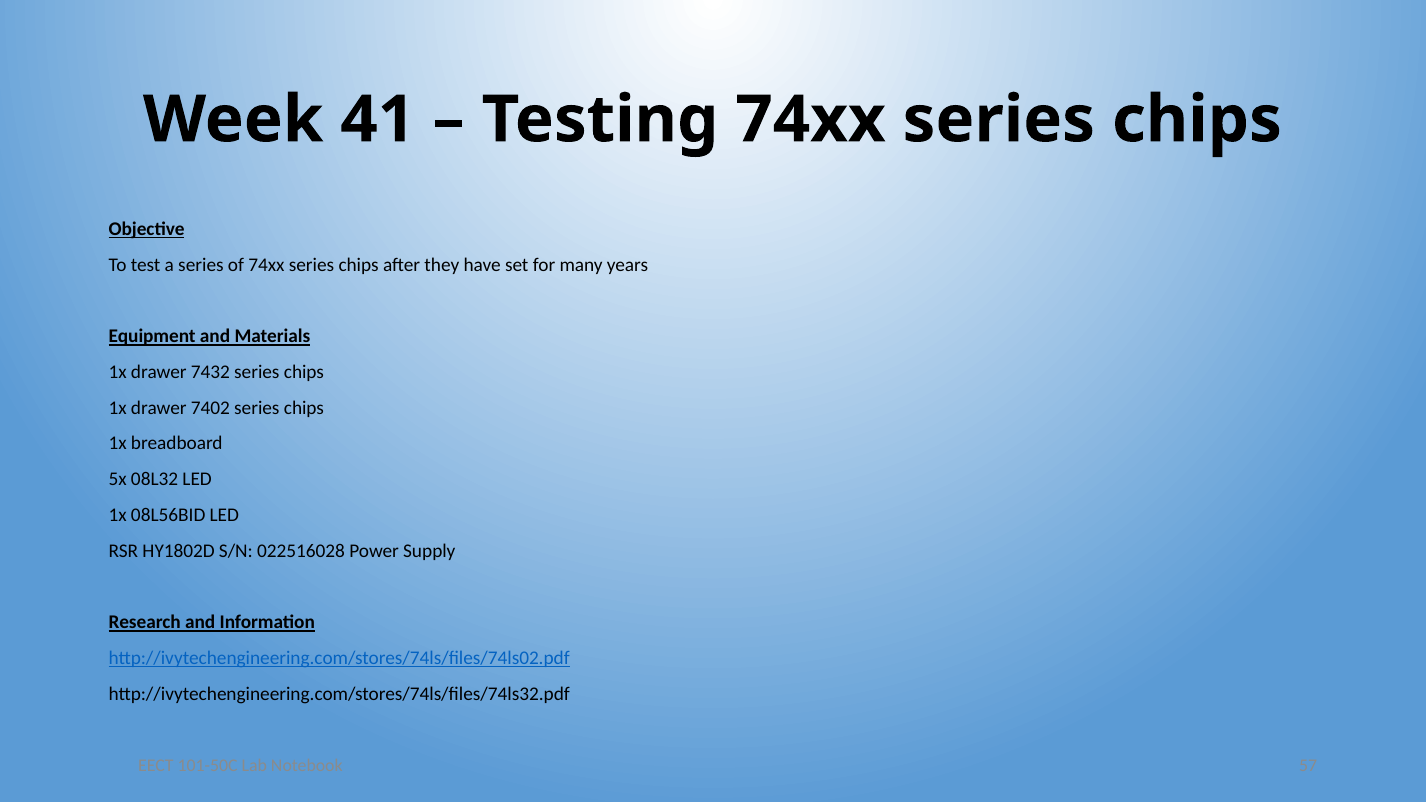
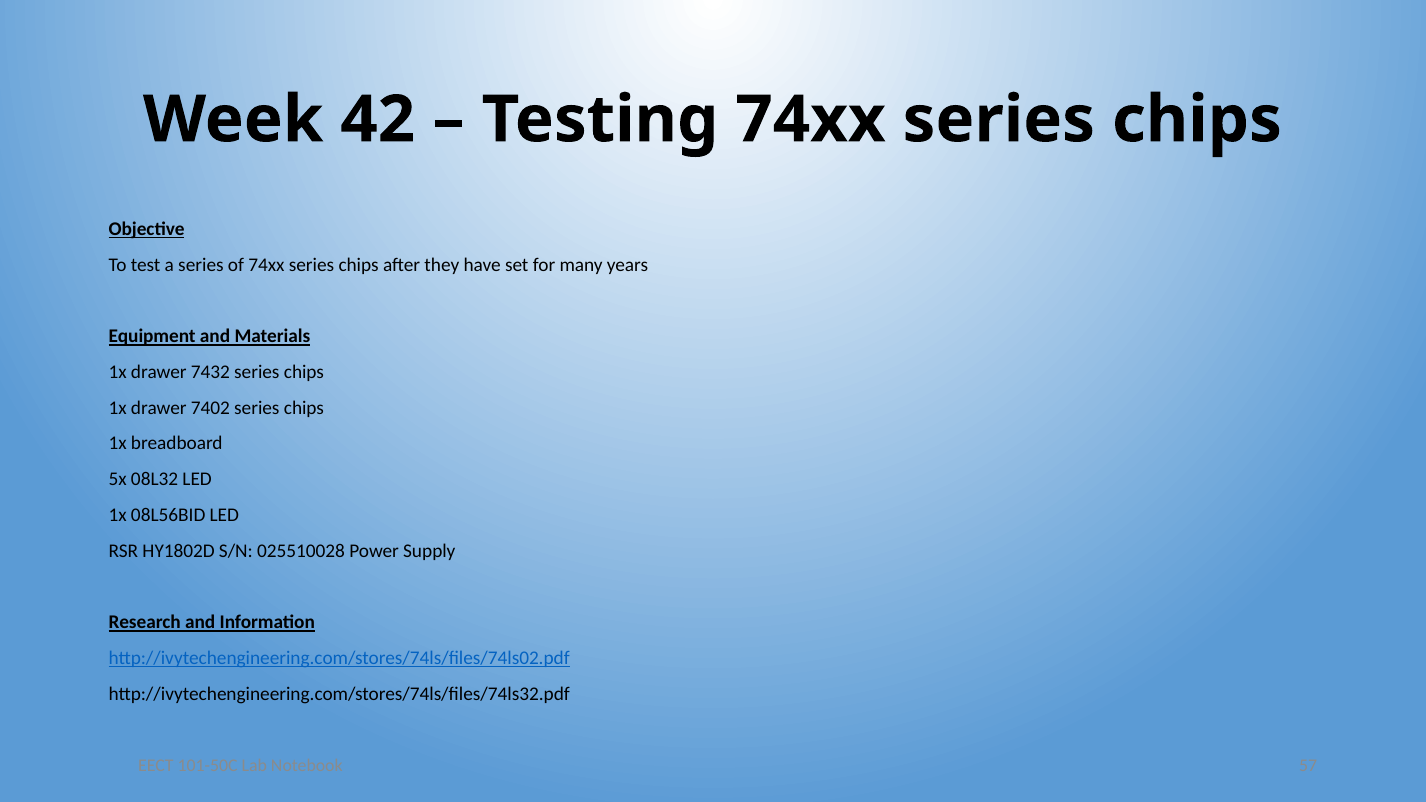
41: 41 -> 42 (378, 120)
022516028: 022516028 -> 025510028 (301, 551)
